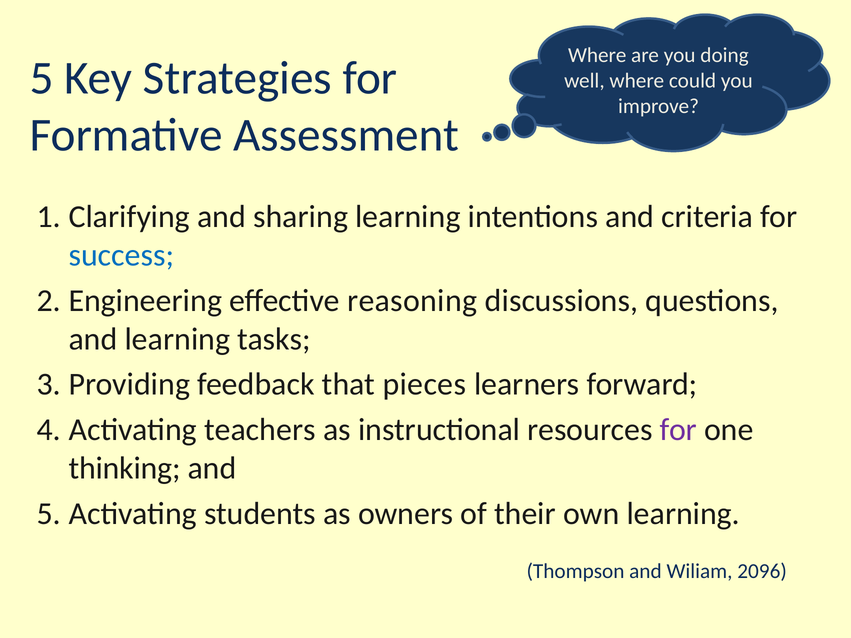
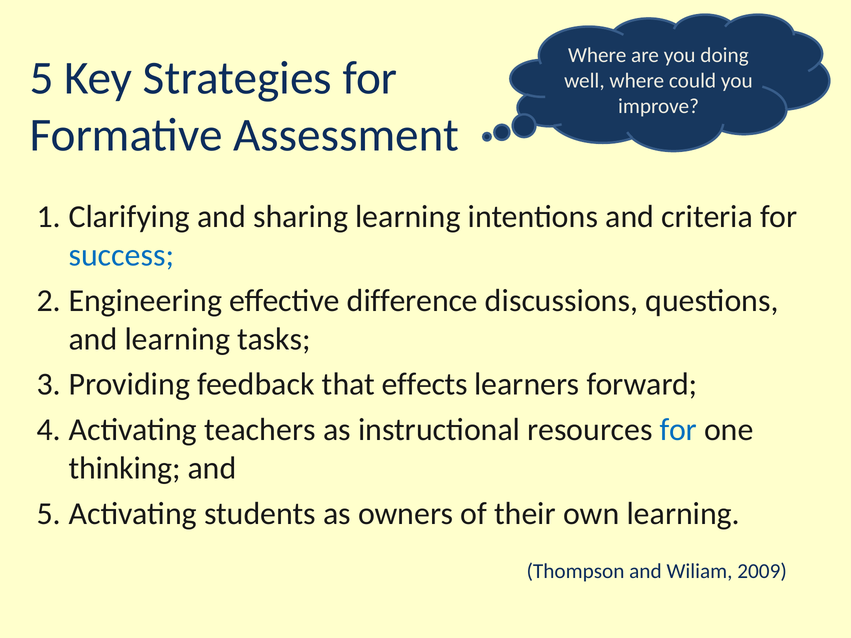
reasoning: reasoning -> difference (412, 301)
pieces: pieces -> effects (425, 385)
for colour: purple -> blue (678, 430)
2096: 2096 -> 2009 (762, 572)
